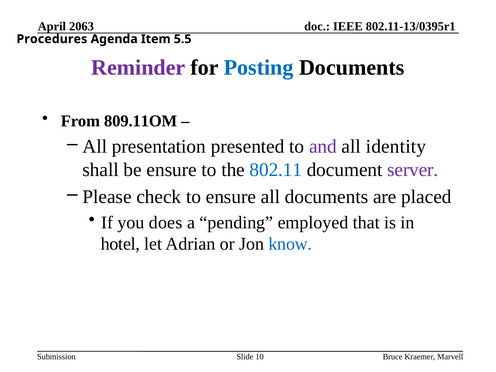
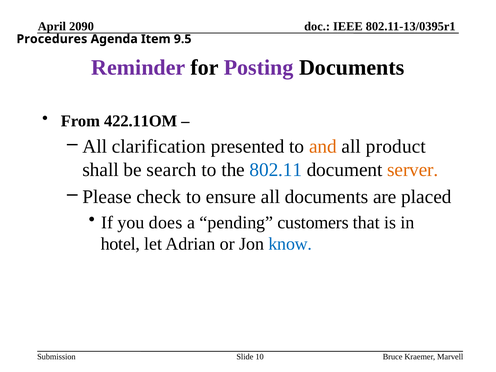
2063: 2063 -> 2090 (81, 26)
5.5: 5.5 -> 9.5 (183, 39)
Posting colour: blue -> purple (259, 68)
809.11OM: 809.11OM -> 422.11OM (141, 121)
presentation: presentation -> clarification (159, 147)
and colour: purple -> orange (323, 147)
identity: identity -> product (396, 147)
be ensure: ensure -> search (172, 170)
server colour: purple -> orange (413, 170)
employed: employed -> customers (313, 223)
